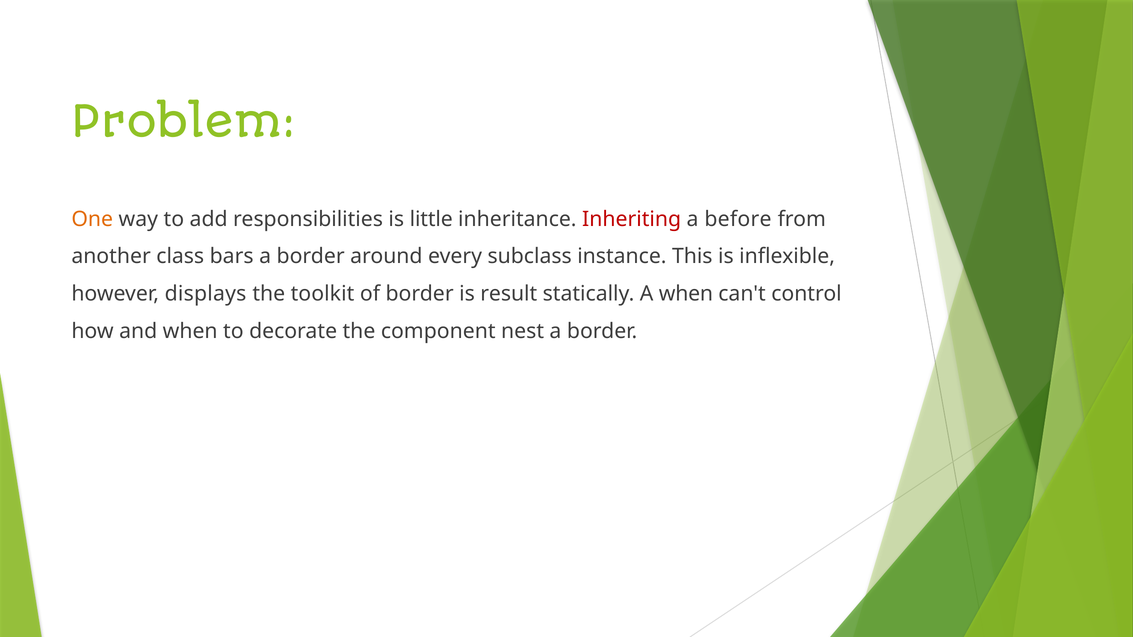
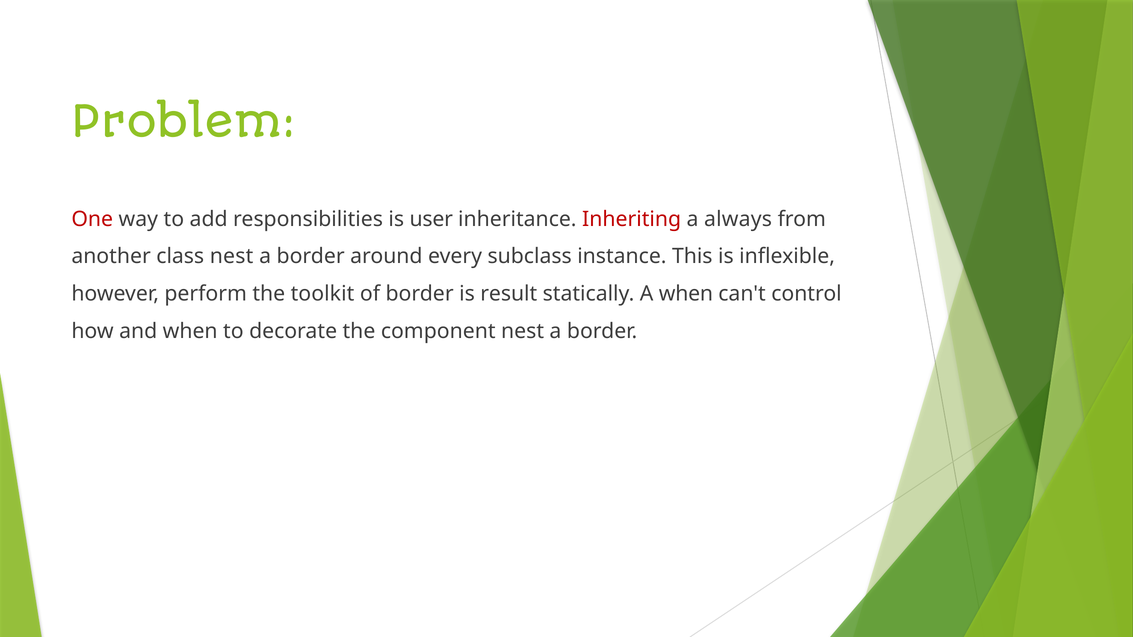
One colour: orange -> red (92, 219)
little: little -> user (431, 219)
before: before -> always (738, 219)
class bars: bars -> nest (232, 257)
displays: displays -> perform (206, 294)
